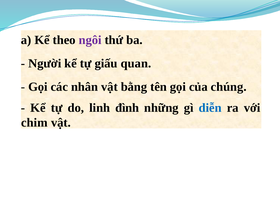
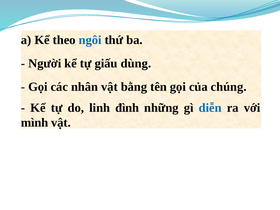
ngôi colour: purple -> blue (90, 40)
quan: quan -> dùng (136, 63)
chim: chim -> mình (35, 123)
